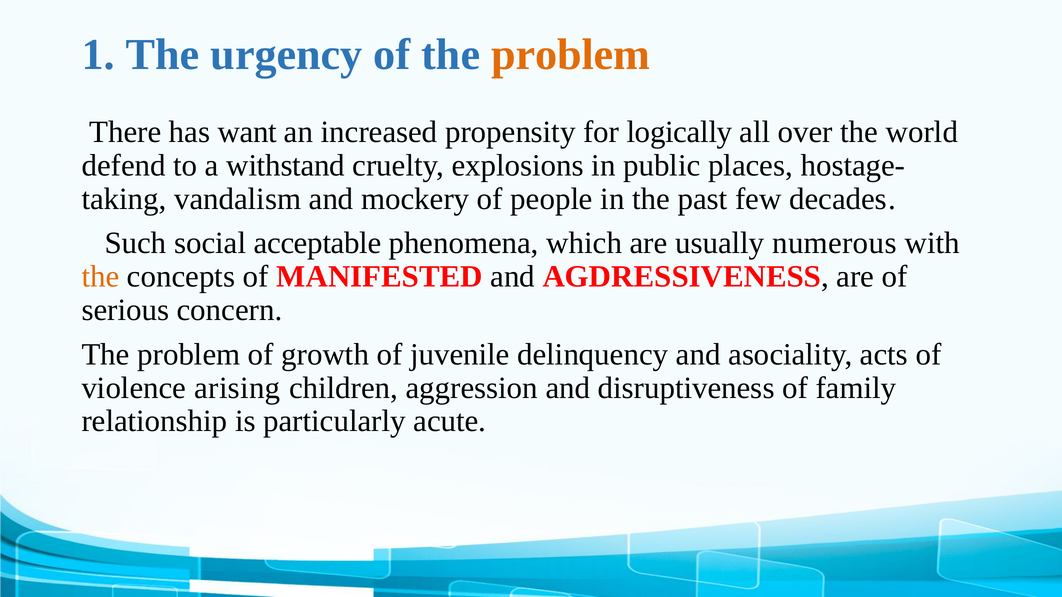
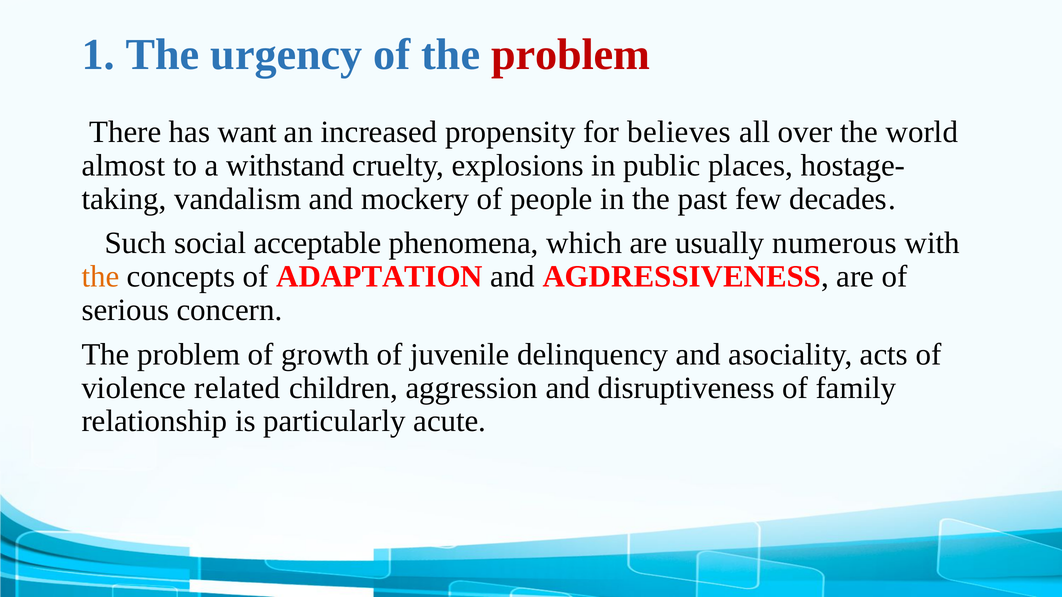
problem colour: orange -> red (571, 55)
logically: logically -> believes (679, 132)
defend: defend -> almost (123, 166)
MANIFESTED: MANIFESTED -> ADAPTATION (380, 277)
arising: arising -> related (237, 388)
